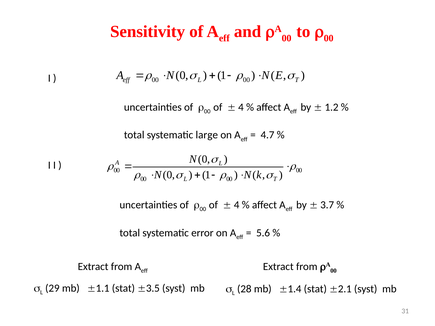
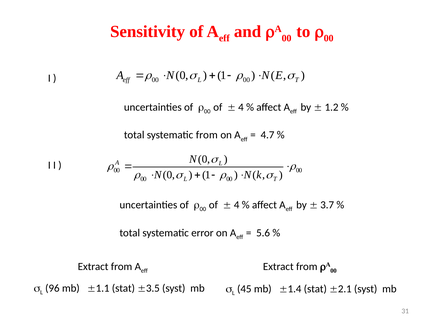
systematic large: large -> from (207, 135)
29: 29 -> 96 (52, 289)
28: 28 -> 45 (244, 289)
